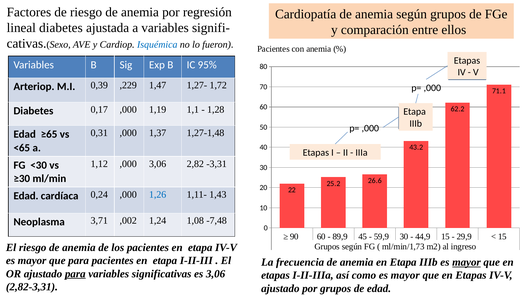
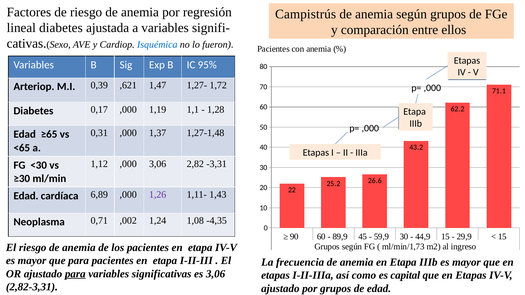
Cardiopatía: Cardiopatía -> Campistrús (306, 14)
,229: ,229 -> ,621 (128, 85)
0,24: 0,24 -> 6,89 (99, 195)
1,26 colour: blue -> purple (158, 195)
3,71: 3,71 -> 0,71 (99, 221)
-7,48: -7,48 -> -4,35 (217, 221)
mayor underline: present -> none (466, 263)
como es mayor: mayor -> capital (405, 276)
